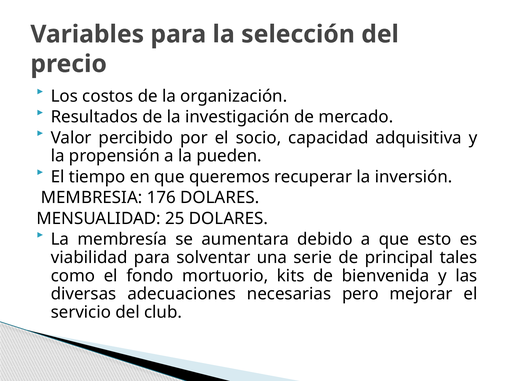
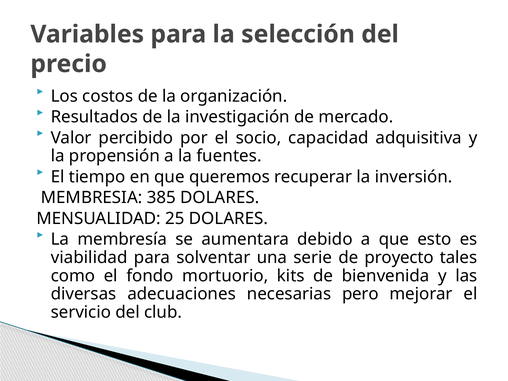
pueden: pueden -> fuentes (229, 156)
176: 176 -> 385 (161, 198)
principal: principal -> proyecto (399, 258)
